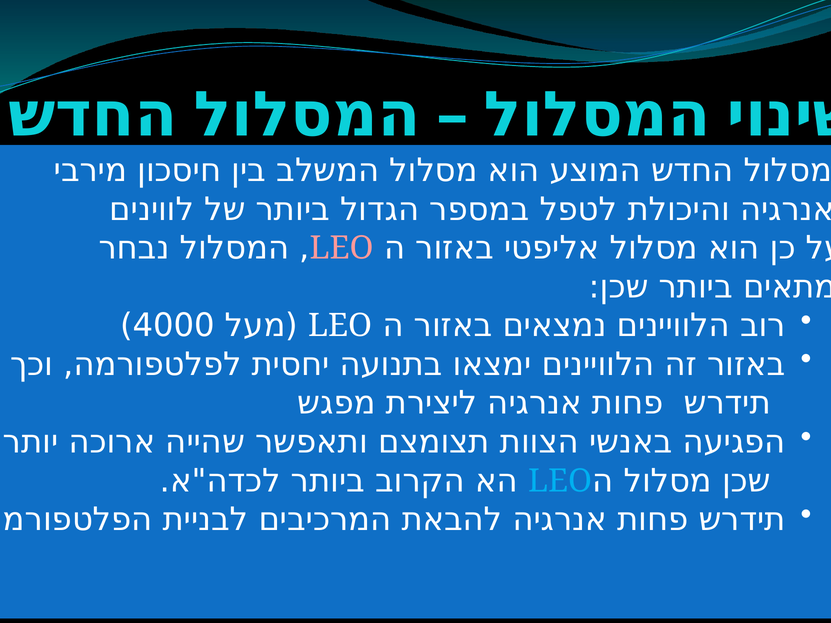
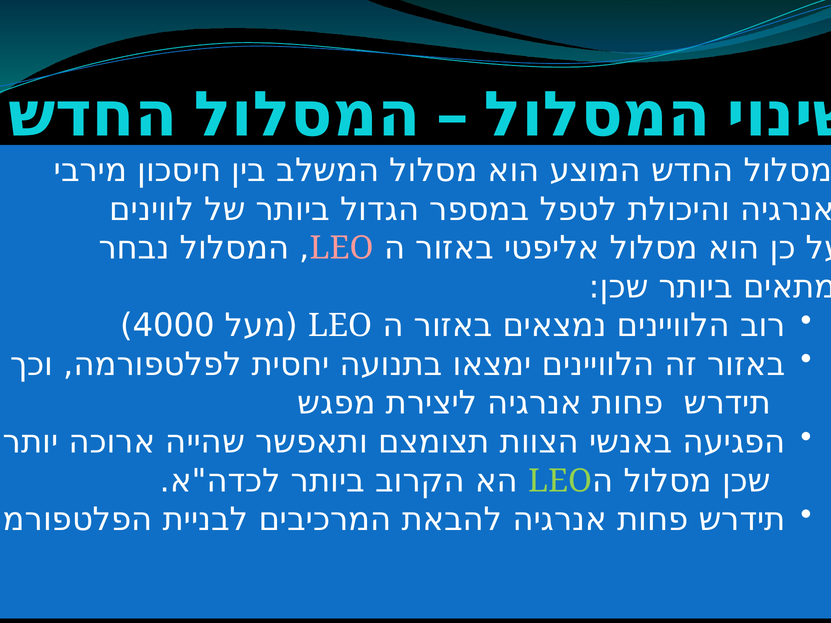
LEO colour: light blue -> light green (560, 481)
